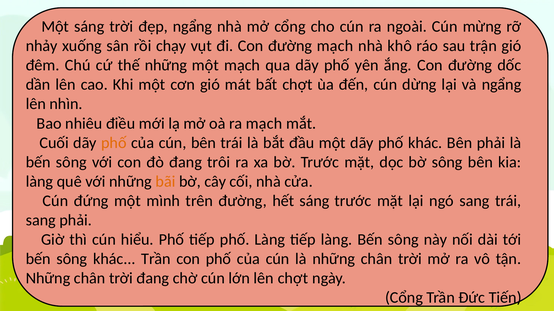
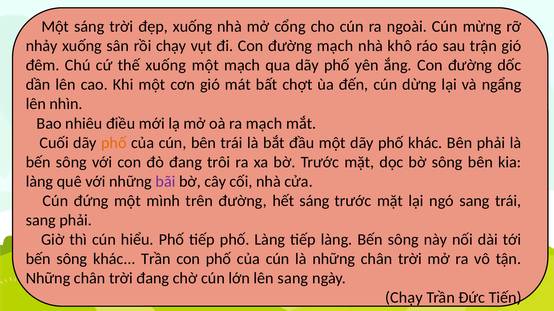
đẹp ngẩng: ngẩng -> xuống (193, 27)
thế những: những -> xuống (166, 65)
bãi colour: orange -> purple (166, 182)
lên chợt: chợt -> sang (293, 279)
Cổng: Cổng -> Chạy (404, 298)
